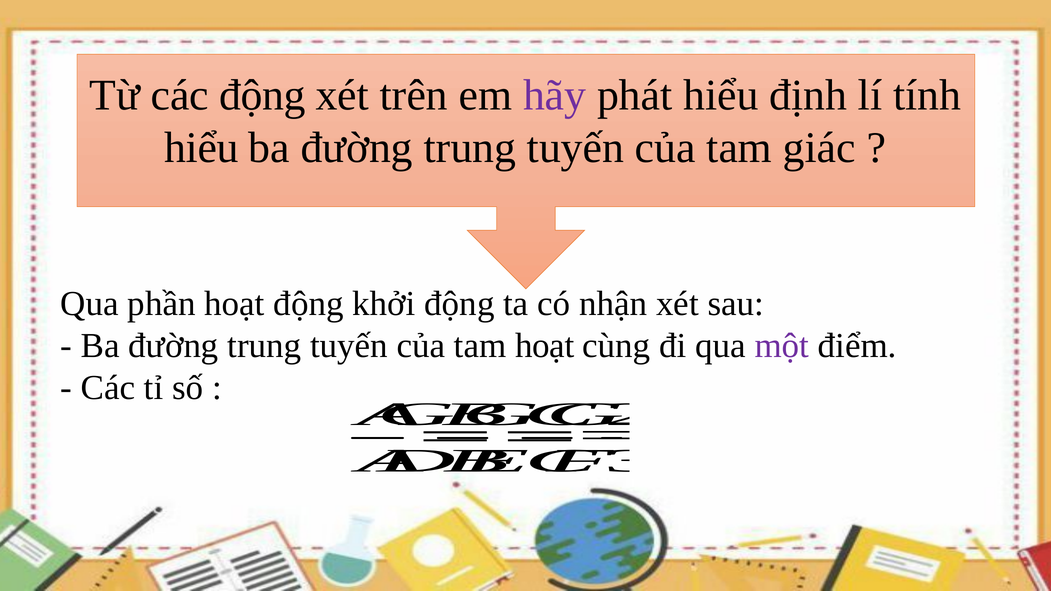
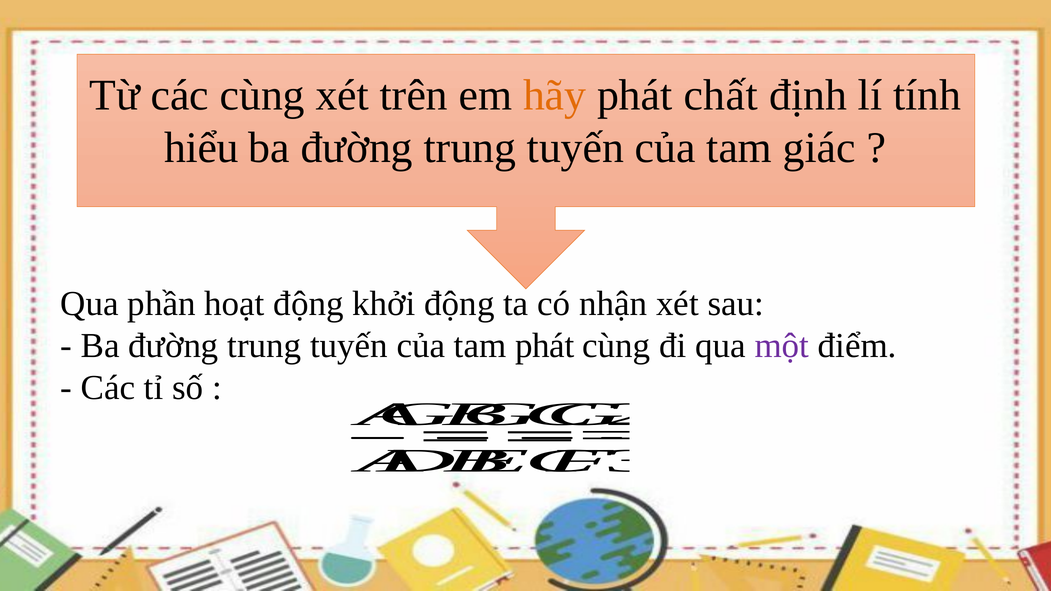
các động: động -> cùng (262, 95)
hãy colour: purple -> orange (555, 95)
phát hiểu: hiểu -> chất (721, 95)
tam hoạt: hoạt -> phát (545, 346)
